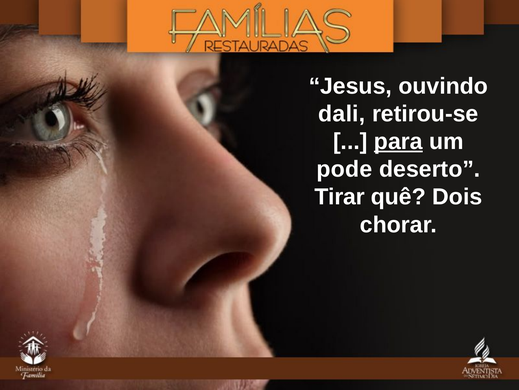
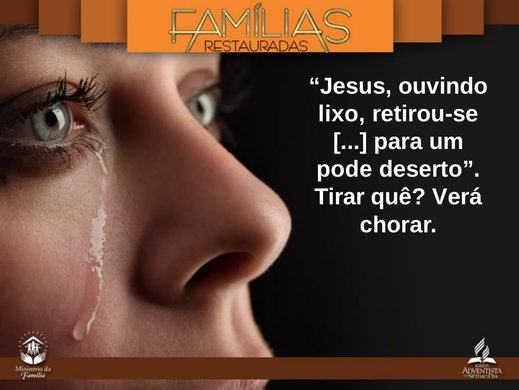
dali: dali -> lixo (342, 114)
para underline: present -> none (398, 141)
Dois: Dois -> Verá (457, 197)
